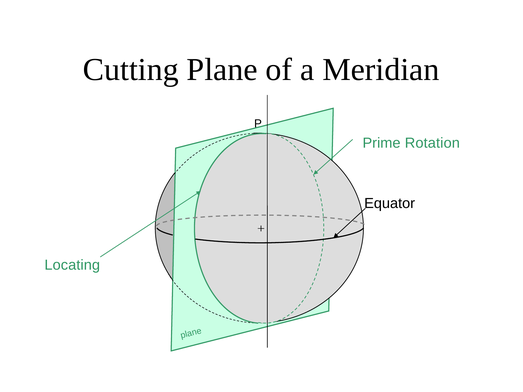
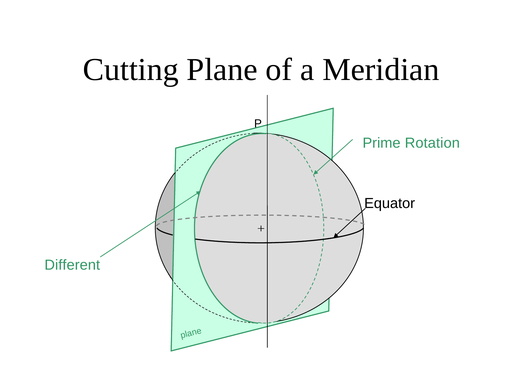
Locating: Locating -> Different (72, 265)
